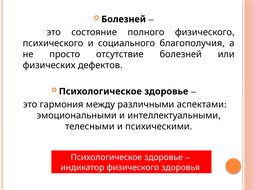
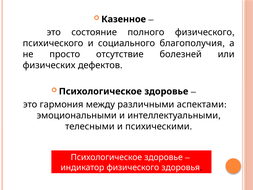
Болезней: Болезней -> Казенное (124, 19)
